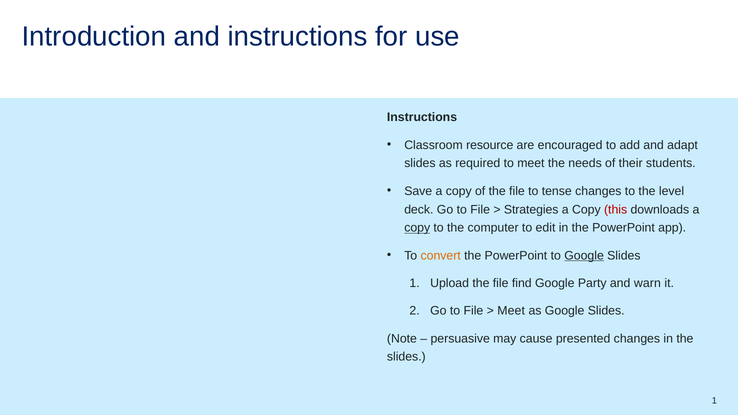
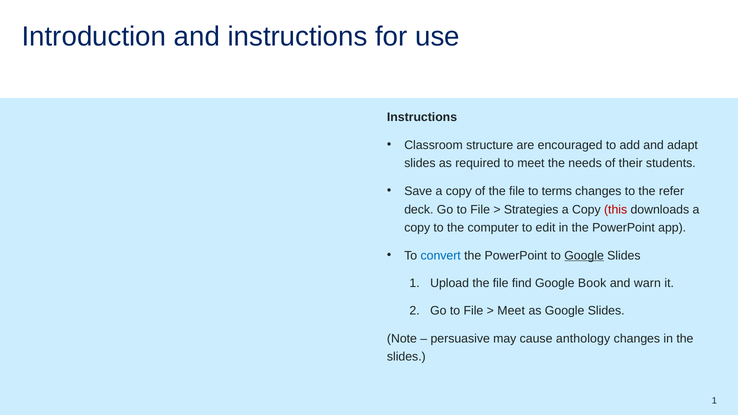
resource: resource -> structure (490, 145)
tense: tense -> terms (557, 191)
level: level -> refer (672, 191)
copy underline: present -> none (417, 228)
convert colour: orange -> blue (441, 256)
Party: Party -> Book (592, 283)
presented: presented -> anthology (583, 339)
